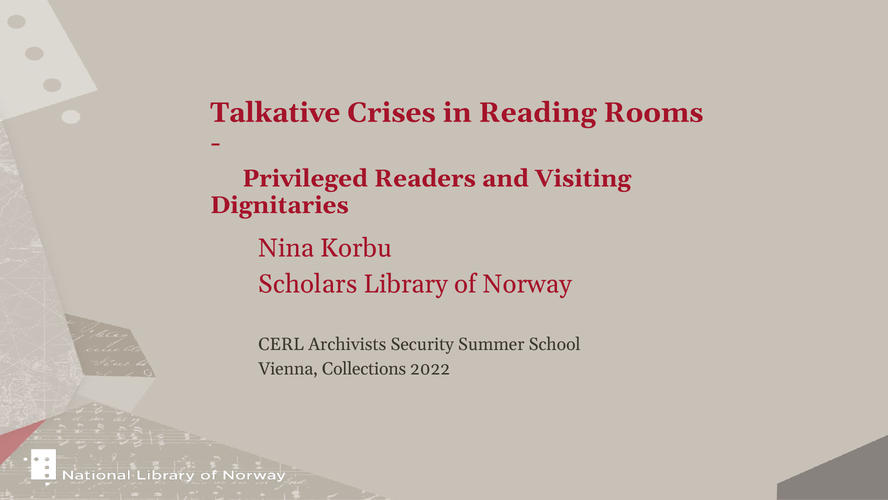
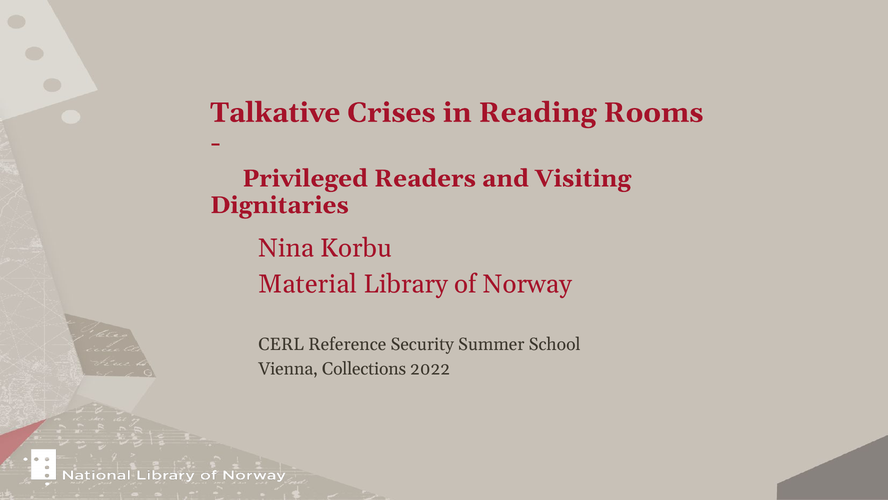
Scholars: Scholars -> Material (308, 284)
Archivists: Archivists -> Reference (347, 344)
